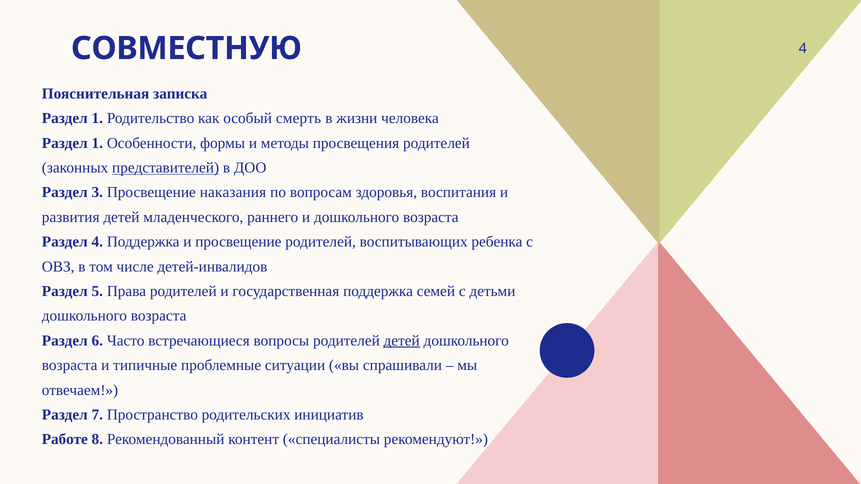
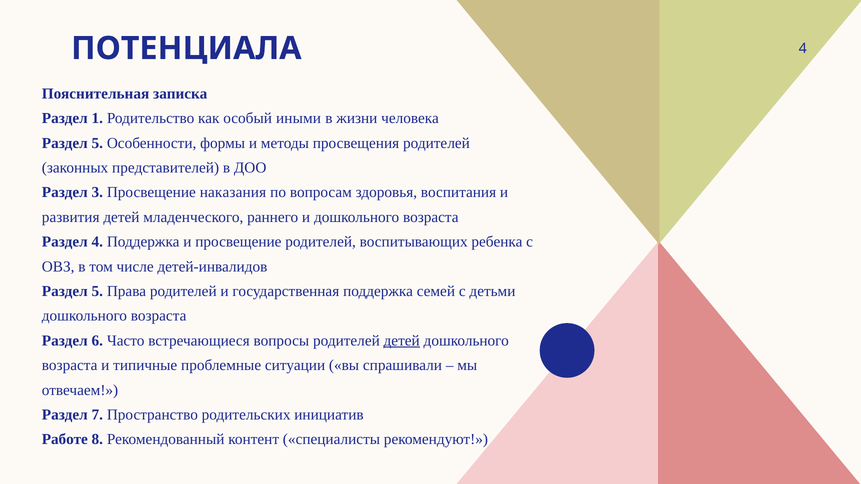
СОВМЕСТНУЮ: СОВМЕСТНУЮ -> ПОТЕНЦИАЛА (186, 48)
смерть: смерть -> иными (299, 118)
1: 1 -> 5 (97, 143)
представителей underline: present -> none (166, 168)
